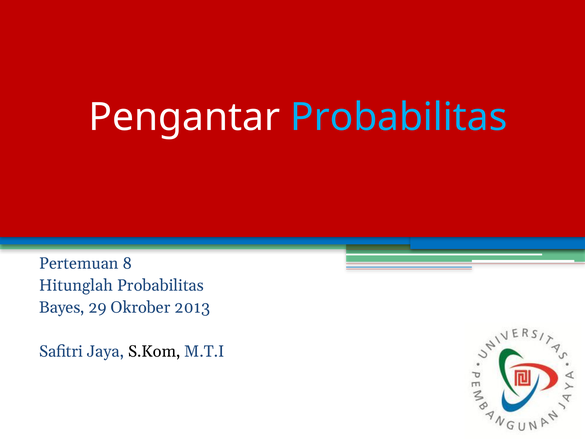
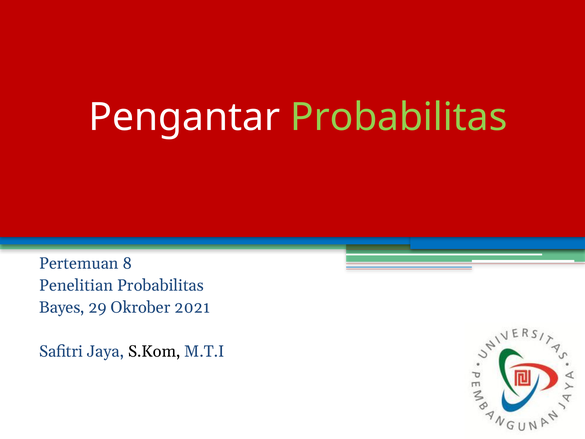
Probabilitas colour: light blue -> light green (399, 117)
Hitunglah: Hitunglah -> Penelitian (76, 285)
2013: 2013 -> 2021 (192, 307)
